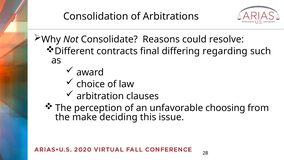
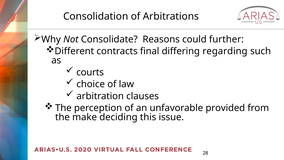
resolve: resolve -> further (226, 39)
award: award -> courts (90, 72)
choosing: choosing -> provided (225, 108)
